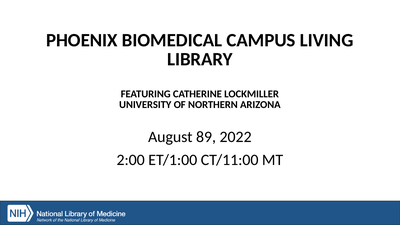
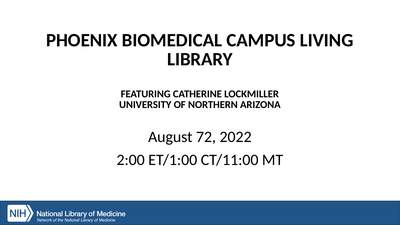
89: 89 -> 72 (206, 137)
